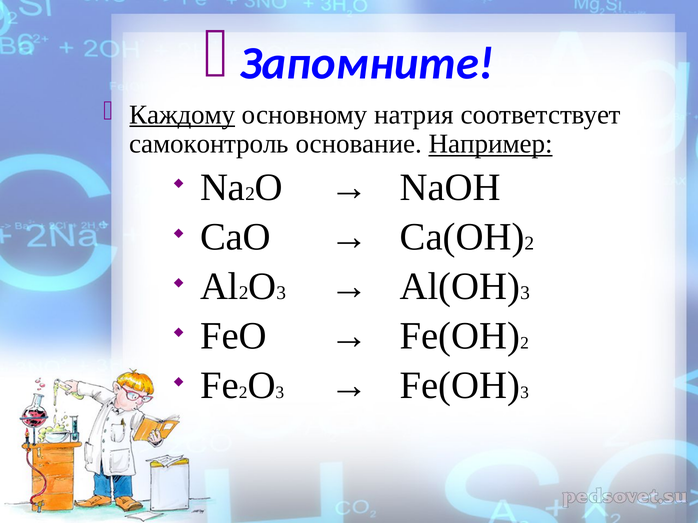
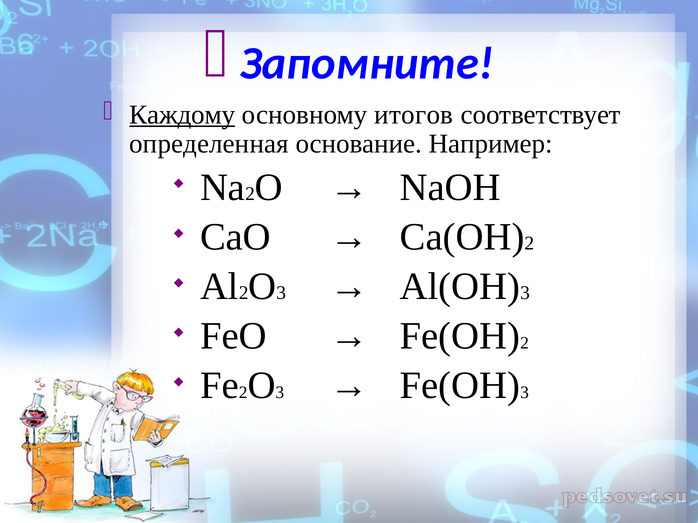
натрия: натрия -> итогов (414, 115)
самоконтроль: самоконтроль -> определенная (209, 144)
Например underline: present -> none (491, 144)
